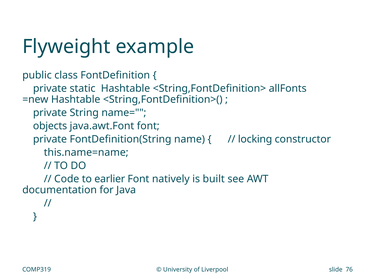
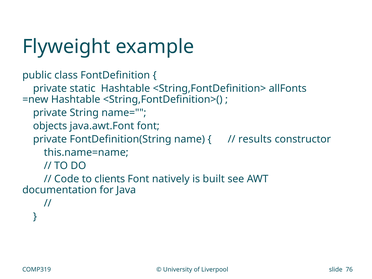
locking: locking -> results (255, 139)
earlier: earlier -> clients (110, 179)
